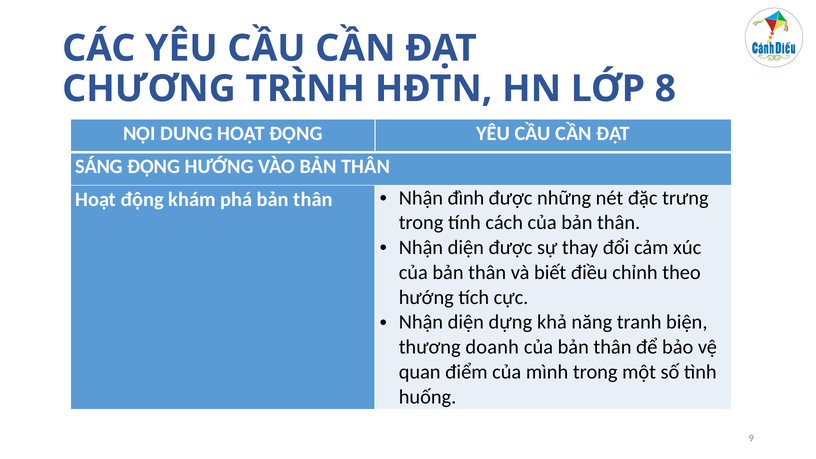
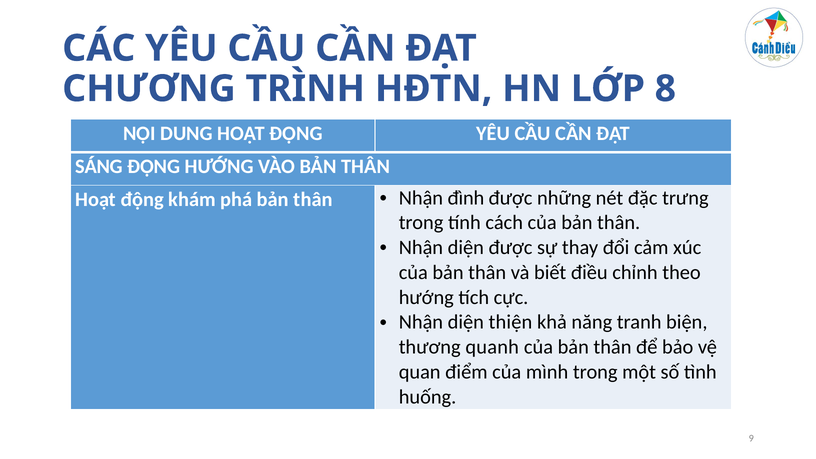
dựng: dựng -> thiện (510, 322)
doanh: doanh -> quanh (492, 347)
